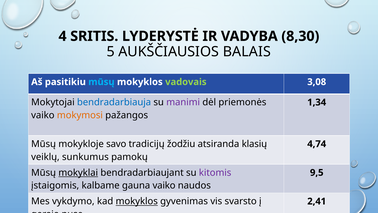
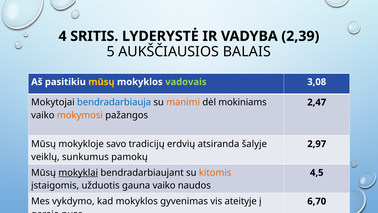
8,30: 8,30 -> 2,39 (300, 36)
mūsų colour: light blue -> yellow (101, 82)
manimi colour: purple -> orange (183, 102)
priemonės: priemonės -> mokiniams (242, 102)
1,34: 1,34 -> 2,47 (317, 102)
žodžiu: žodžiu -> erdvių (181, 144)
klasių: klasių -> šalyje (254, 144)
4,74: 4,74 -> 2,97 (317, 144)
kitomis colour: purple -> orange (215, 172)
9,5: 9,5 -> 4,5 (317, 172)
kalbame: kalbame -> užduotis (101, 185)
mokyklos underline: present -> none (137, 201)
svarsto: svarsto -> ateityje (241, 201)
2,41: 2,41 -> 6,70 (317, 201)
